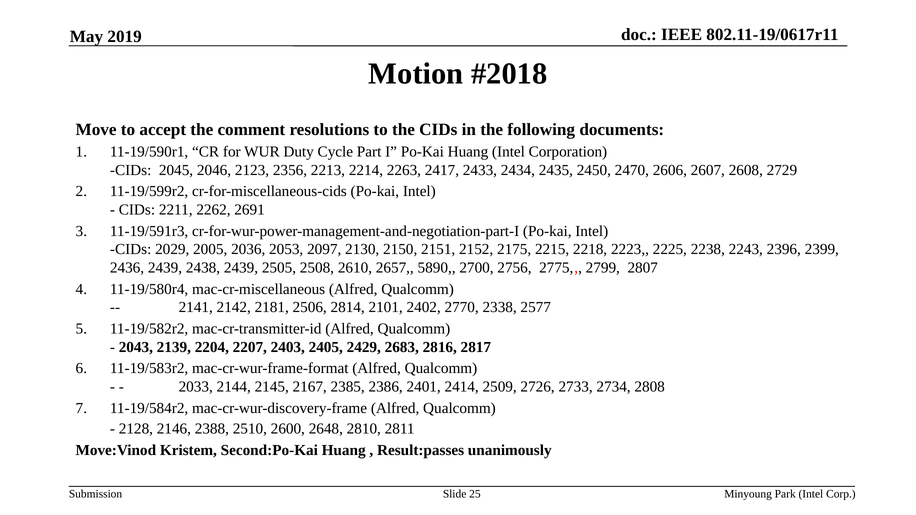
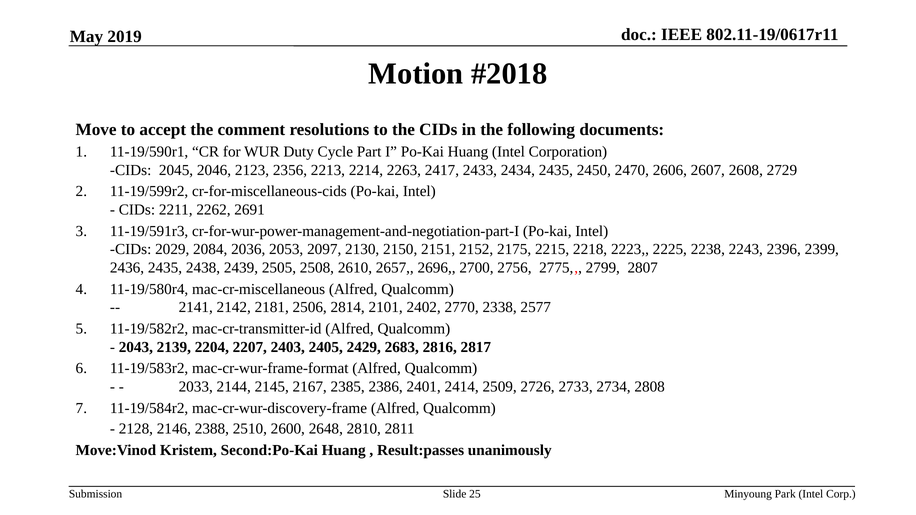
2005: 2005 -> 2084 (210, 250)
2436 2439: 2439 -> 2435 (165, 268)
5890: 5890 -> 2696 (437, 268)
